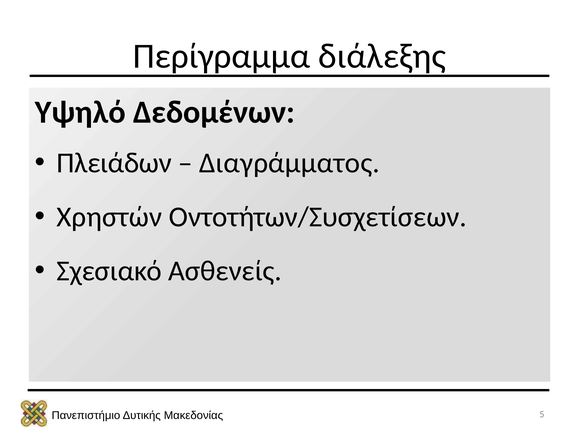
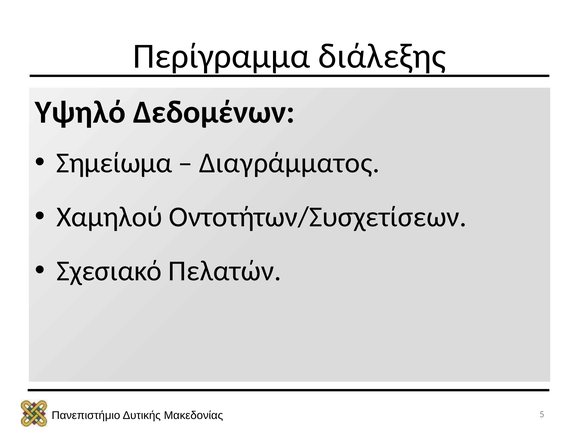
Πλειάδων: Πλειάδων -> Σημείωμα (114, 163)
Χρηστών: Χρηστών -> Χαμηλού (110, 217)
Ασθενείς: Ασθενείς -> Πελατών (225, 271)
